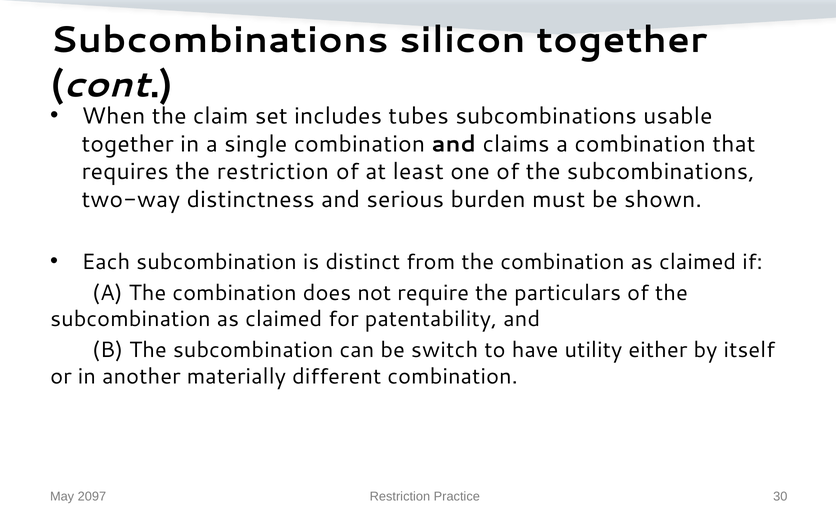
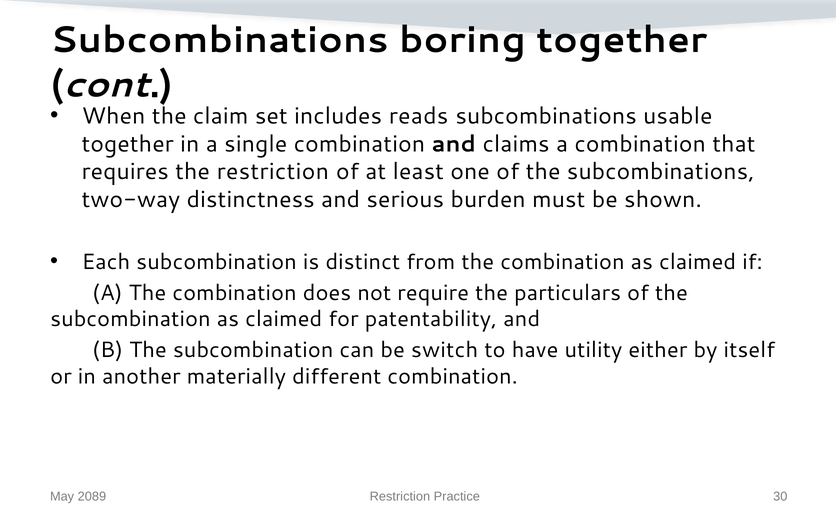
silicon: silicon -> boring (463, 40)
tubes: tubes -> reads (419, 116)
2097: 2097 -> 2089 (92, 497)
